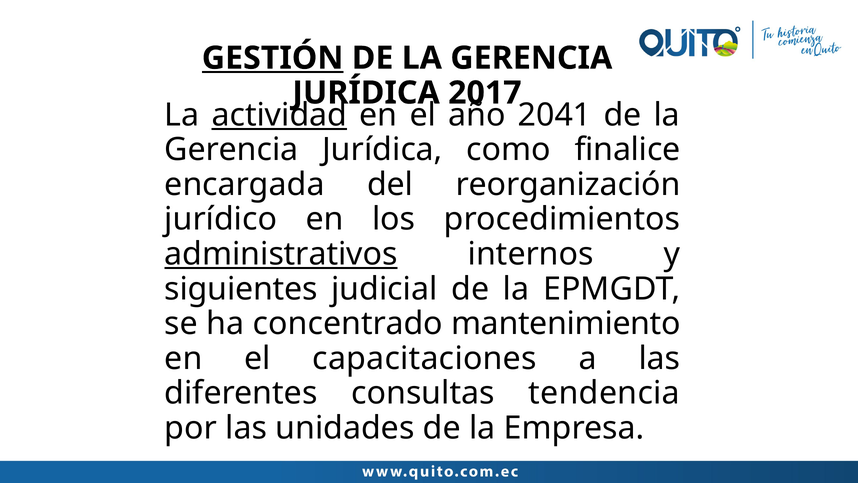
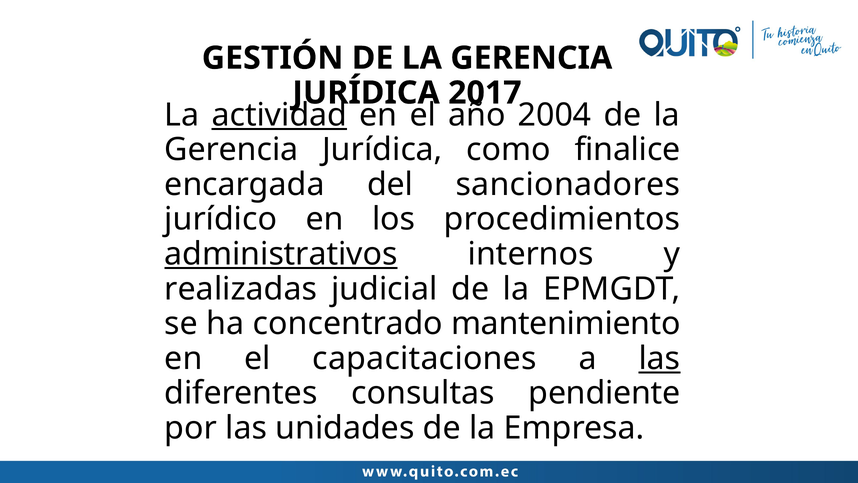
GESTIÓN underline: present -> none (273, 58)
2041: 2041 -> 2004 (555, 115)
reorganización: reorganización -> sancionadores (568, 184)
siguientes: siguientes -> realizadas (241, 289)
las underline: none -> present (659, 358)
tendencia: tendencia -> pendiente (605, 393)
